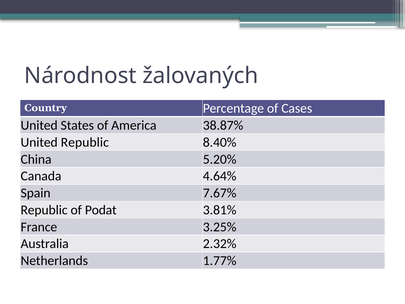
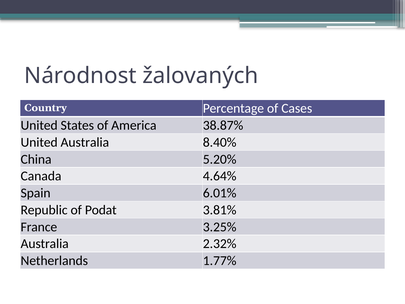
United Republic: Republic -> Australia (85, 142)
7.67%: 7.67% -> 6.01% (220, 193)
